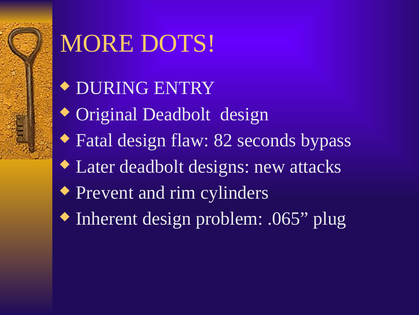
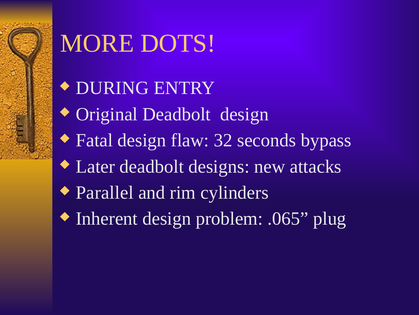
82: 82 -> 32 (223, 140)
Prevent: Prevent -> Parallel (105, 192)
